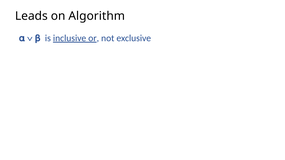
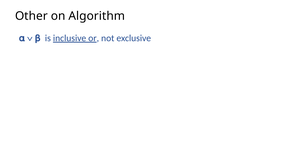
Leads: Leads -> Other (31, 16)
